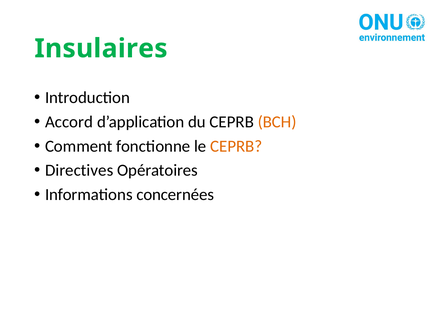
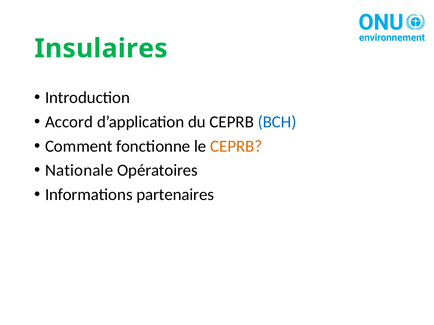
BCH colour: orange -> blue (277, 122)
Directives: Directives -> Nationale (79, 171)
concernées: concernées -> partenaires (175, 195)
